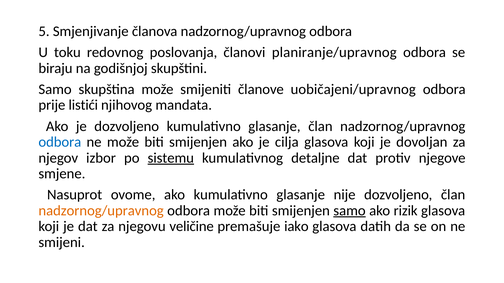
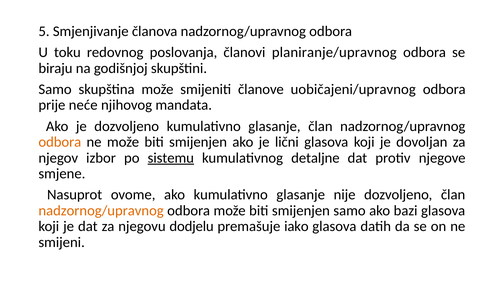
listići: listići -> neće (83, 105)
odbora colour: blue -> orange (60, 142)
cilja: cilja -> lični (287, 142)
samo underline: present -> none (350, 211)
rizik: rizik -> bazi (406, 211)
veličine: veličine -> dodjelu (192, 227)
